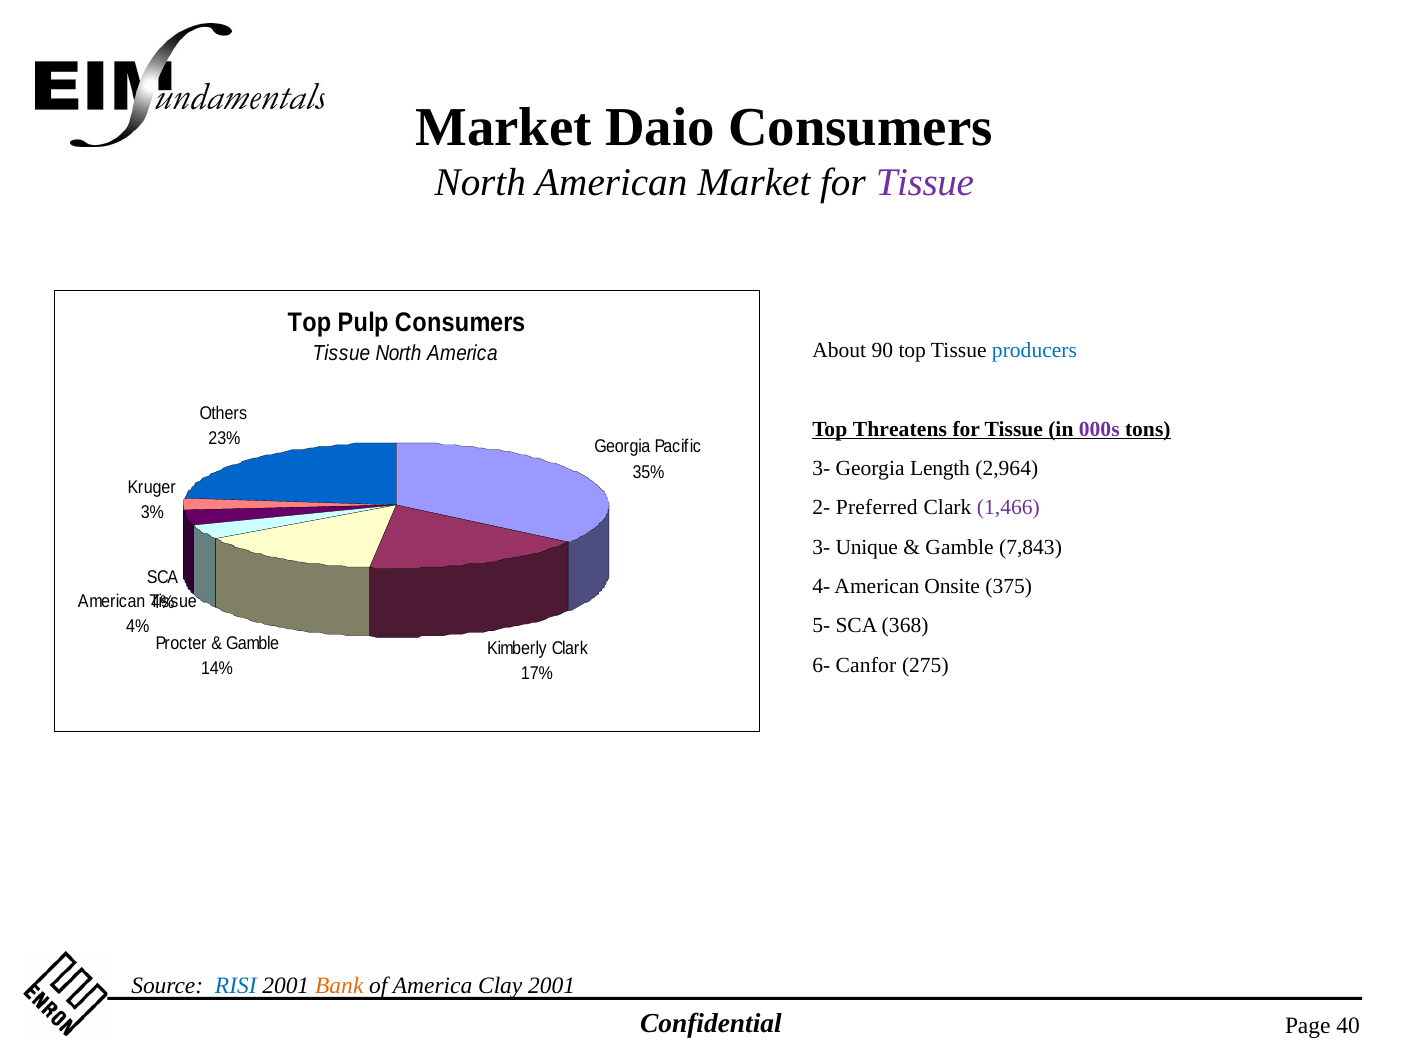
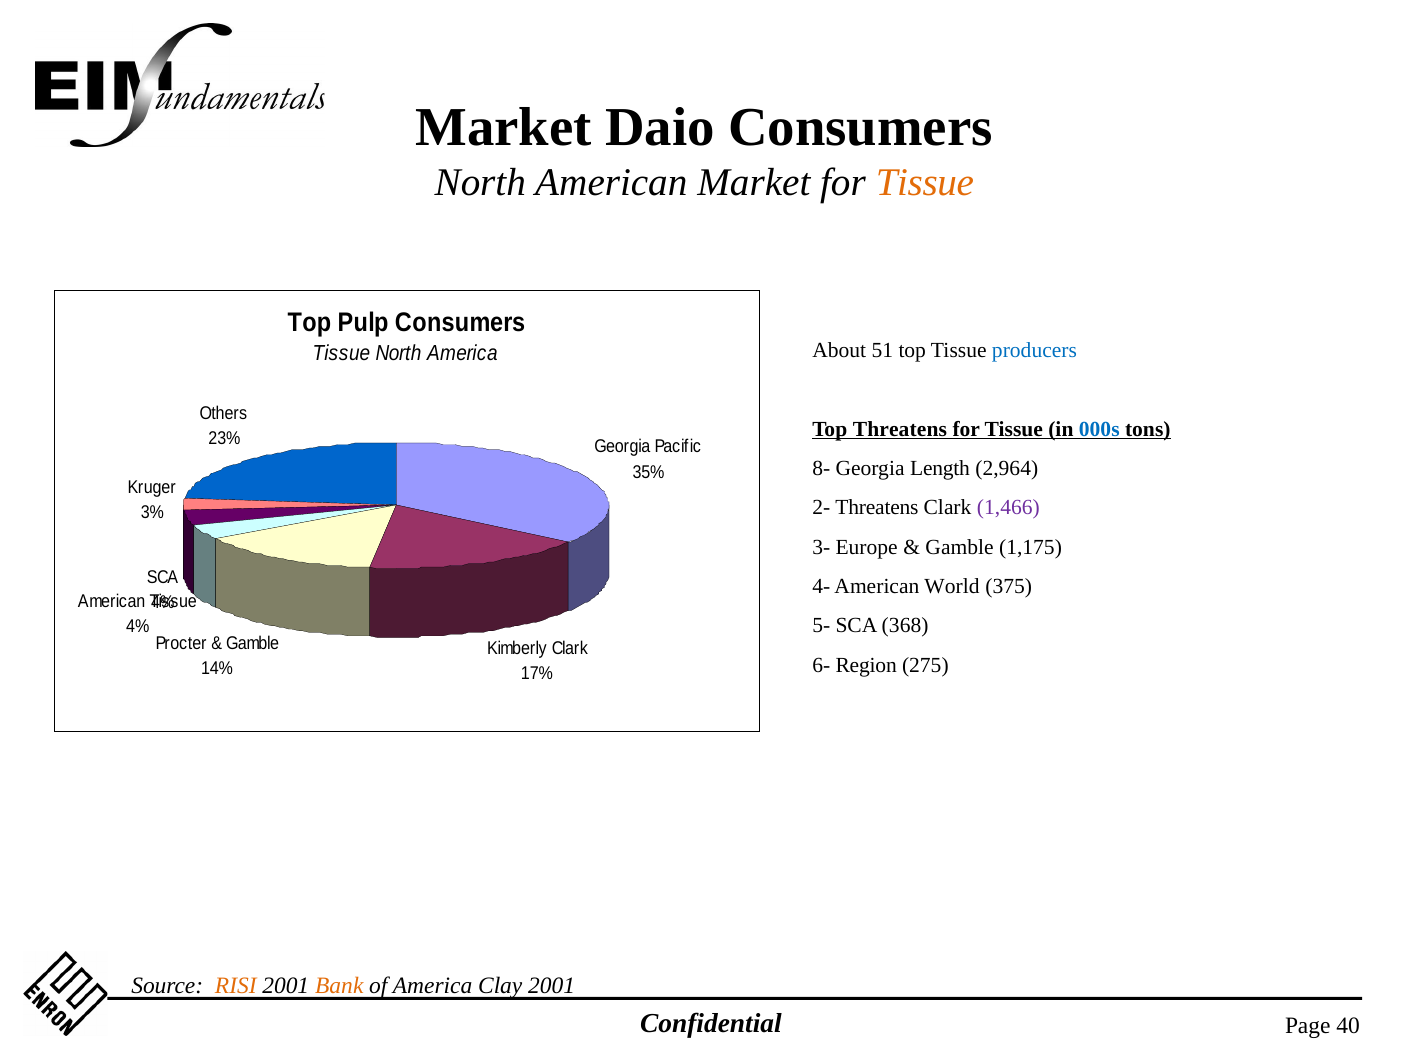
Tissue colour: purple -> orange (925, 182)
90: 90 -> 51 (882, 350)
000s colour: purple -> blue (1099, 429)
3-: 3- -> 8- (821, 468)
2- Preferred: Preferred -> Threatens (877, 508)
Unique: Unique -> Europe (867, 547)
7,843: 7,843 -> 1,175 (1031, 547)
Onsite: Onsite -> World (952, 586)
Canfor: Canfor -> Region (866, 665)
RISI colour: blue -> orange (236, 986)
